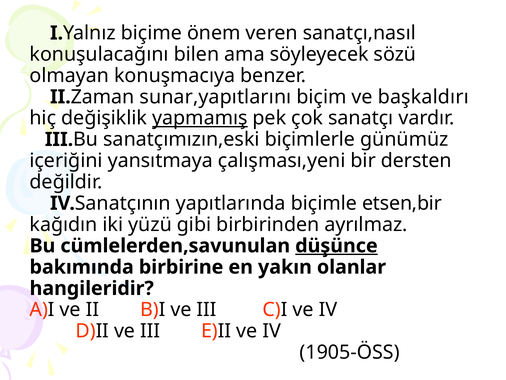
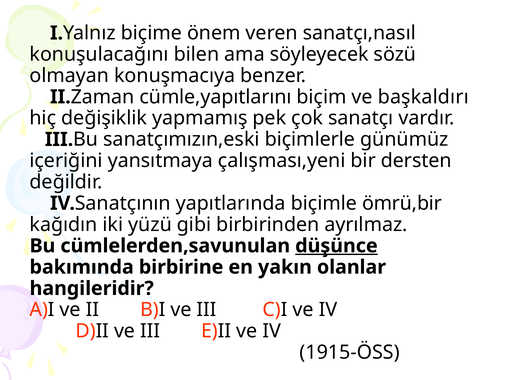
sunar,yapıtlarını: sunar,yapıtlarını -> cümle,yapıtlarını (216, 97)
yapmamış underline: present -> none (200, 118)
etsen,bir: etsen,bir -> ömrü,bir (402, 203)
1905-ÖSS: 1905-ÖSS -> 1915-ÖSS (350, 352)
